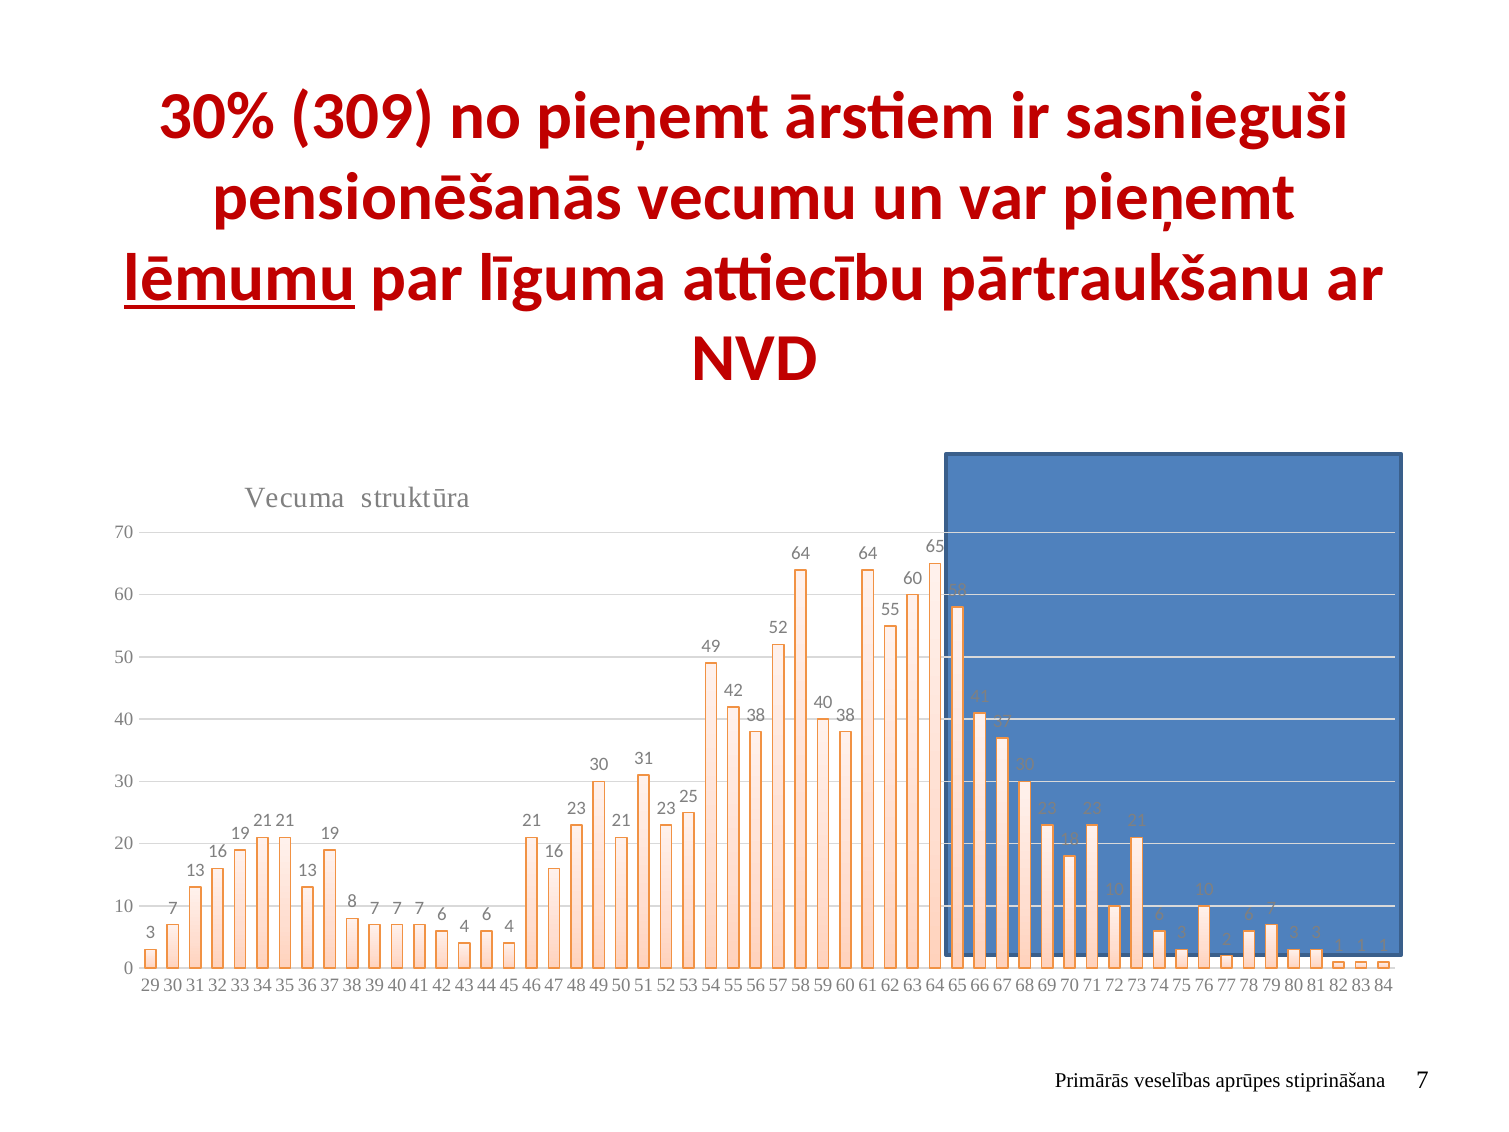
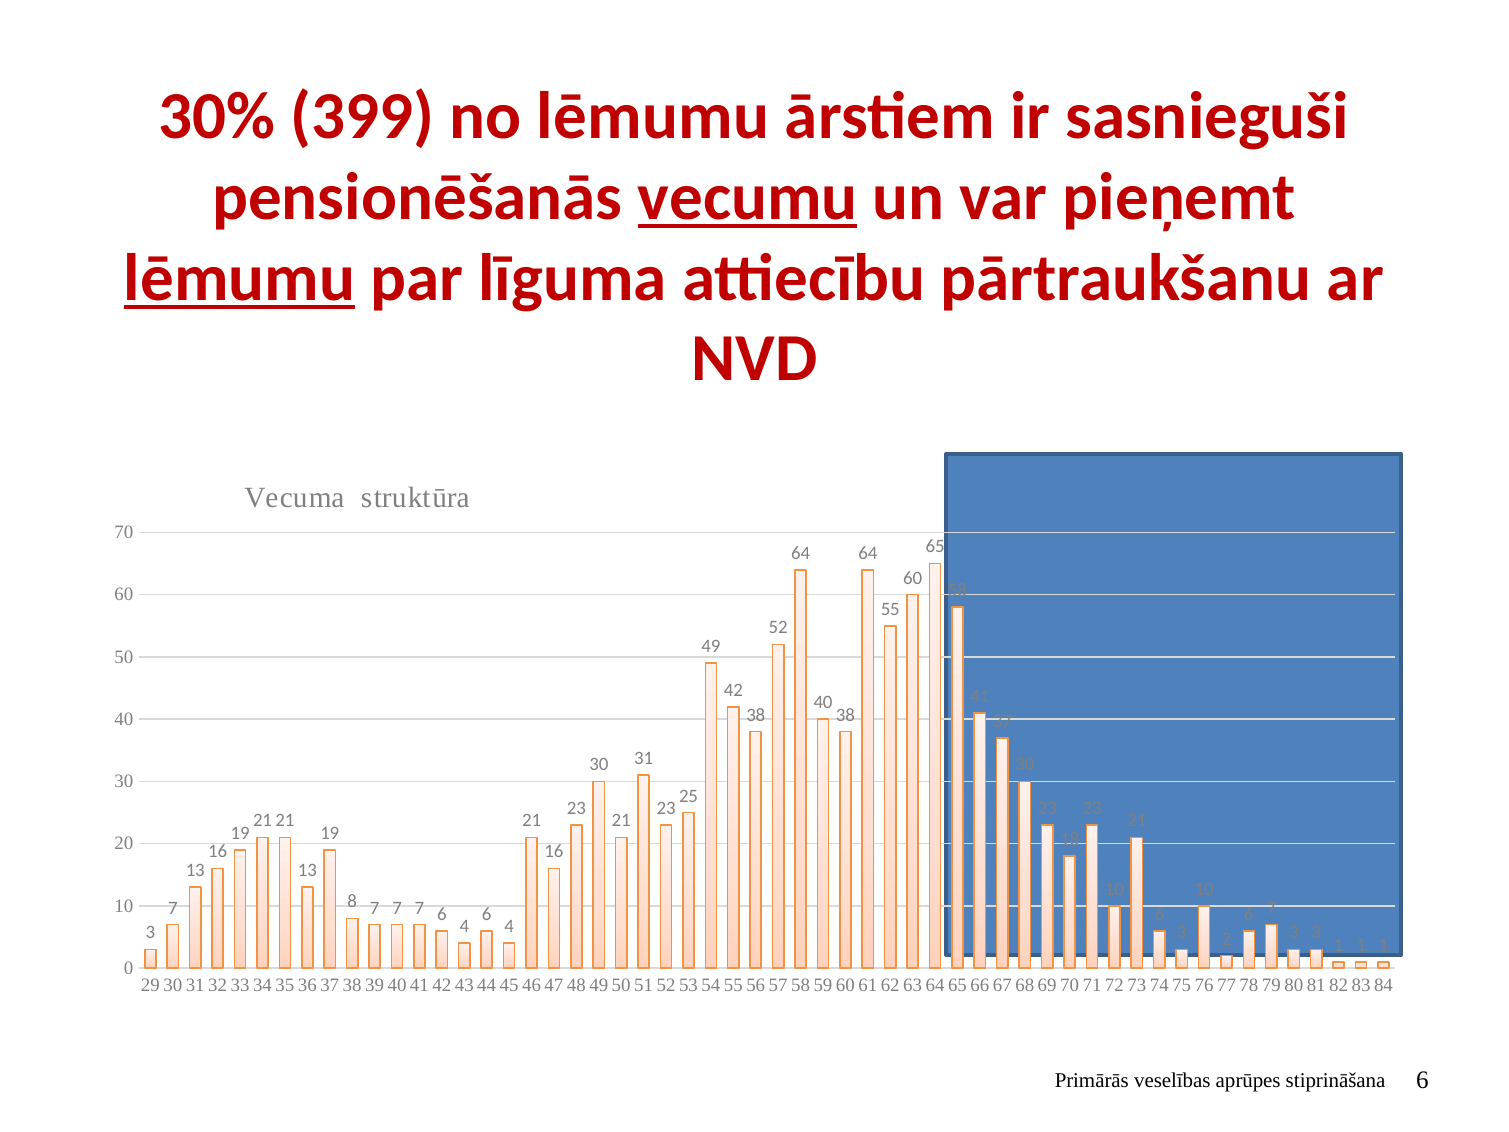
309: 309 -> 399 (362, 117)
no pieņemt: pieņemt -> lēmumu (653, 117)
vecumu underline: none -> present (748, 197)
stiprināšana 7: 7 -> 6 (1422, 1080)
